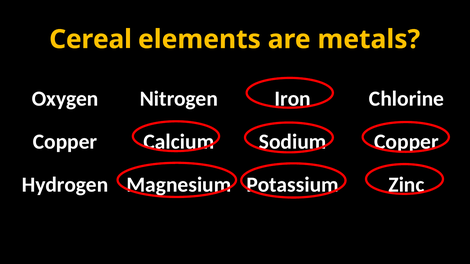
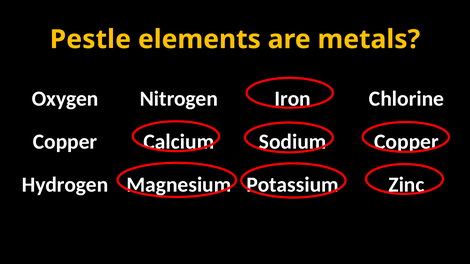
Cereal: Cereal -> Pestle (90, 39)
